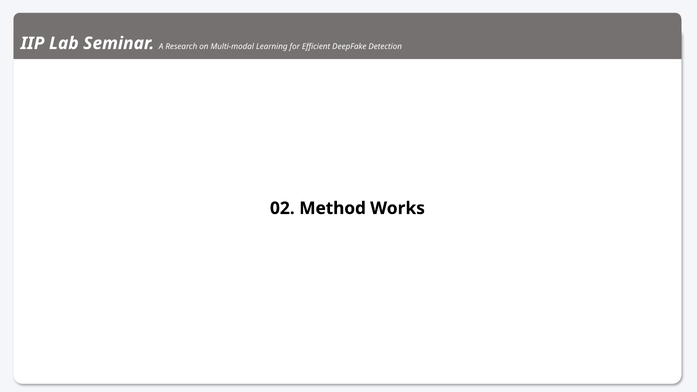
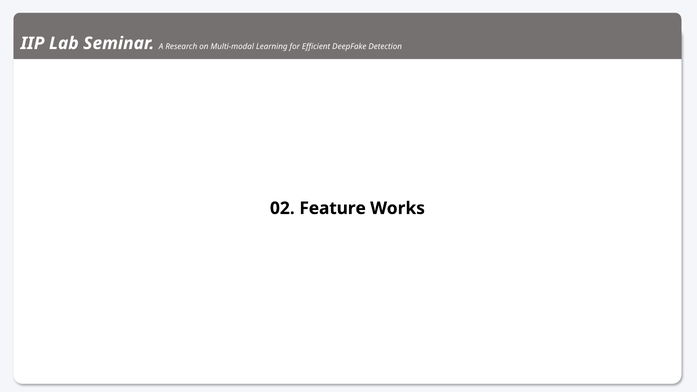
Method: Method -> Feature (333, 208)
